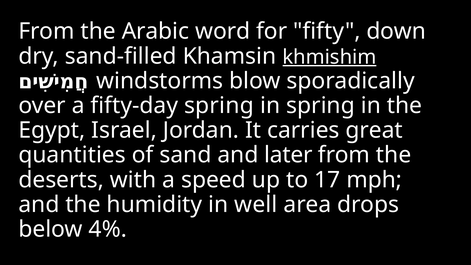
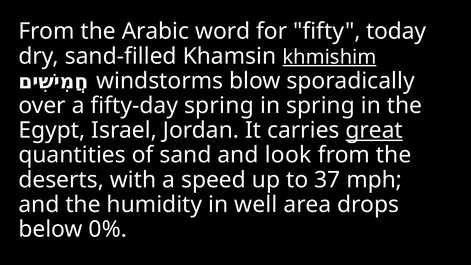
down: down -> today (396, 31)
great underline: none -> present (374, 130)
later: later -> look (288, 155)
17: 17 -> 37 (327, 180)
4%: 4% -> 0% (108, 229)
